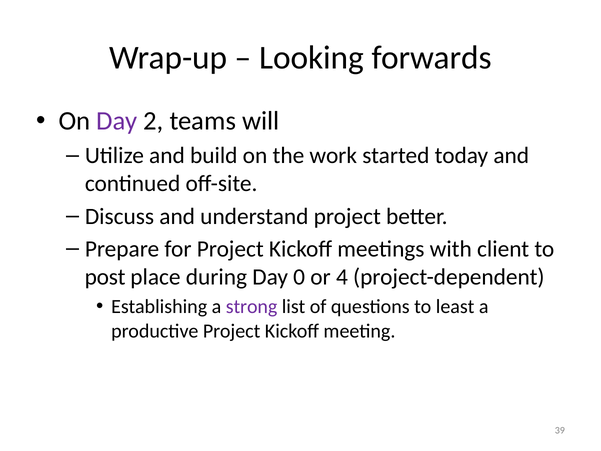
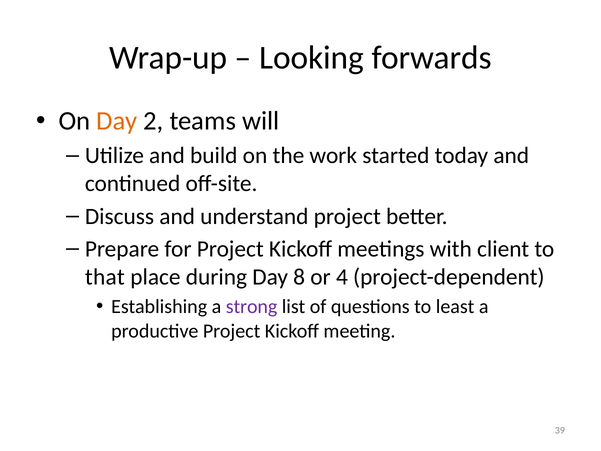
Day colour: purple -> orange (117, 121)
post: post -> that (105, 277)
0: 0 -> 8 (299, 277)
